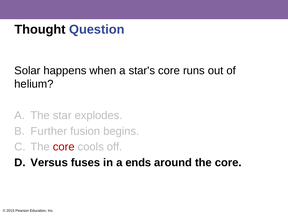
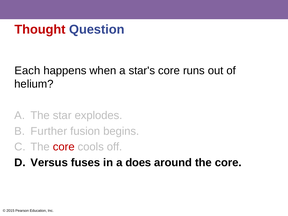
Thought colour: black -> red (40, 29)
Solar: Solar -> Each (27, 71)
ends: ends -> does (138, 163)
